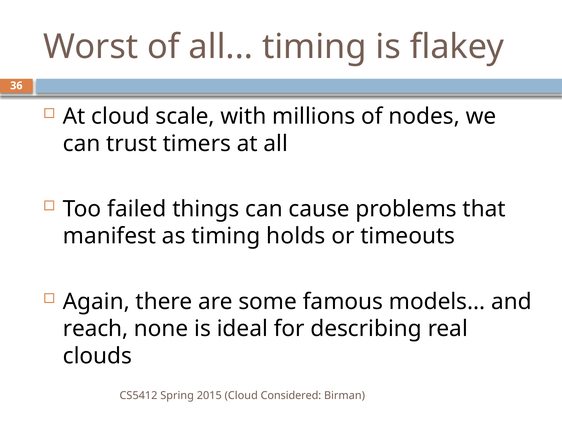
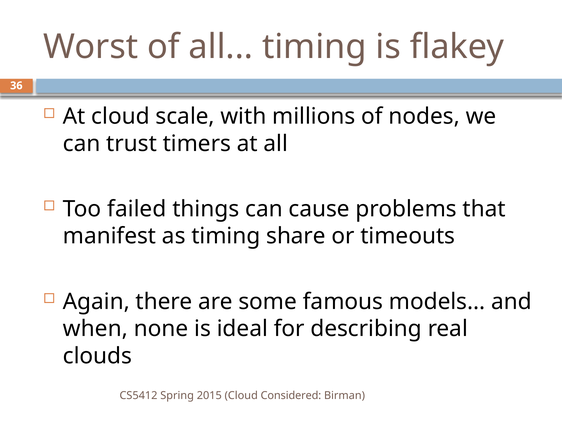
holds: holds -> share (296, 236)
reach: reach -> when (95, 328)
